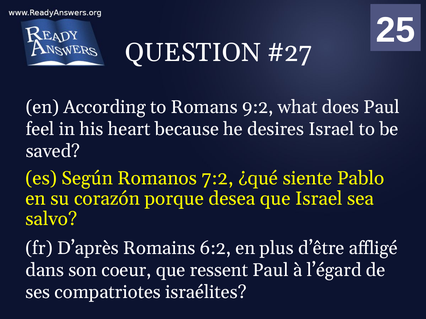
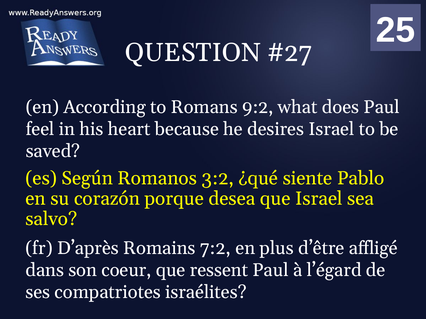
7:2: 7:2 -> 3:2 (218, 178)
6:2: 6:2 -> 7:2 (215, 249)
